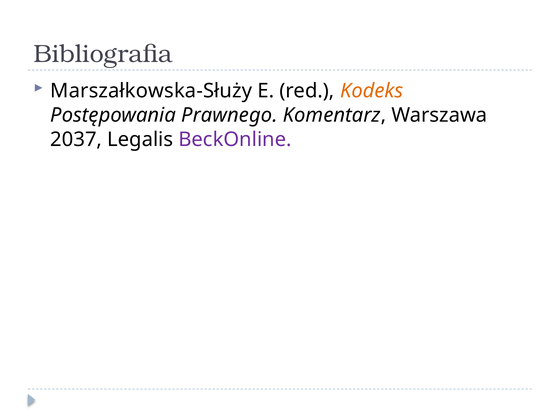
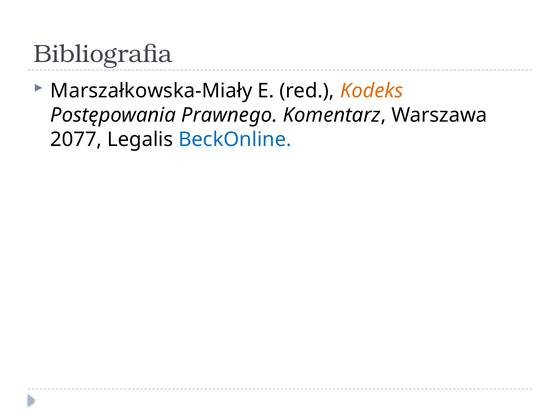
Marszałkowska-Służy: Marszałkowska-Służy -> Marszałkowska-Miały (151, 91)
2037: 2037 -> 2077 (76, 139)
BeckOnline colour: purple -> blue (235, 139)
